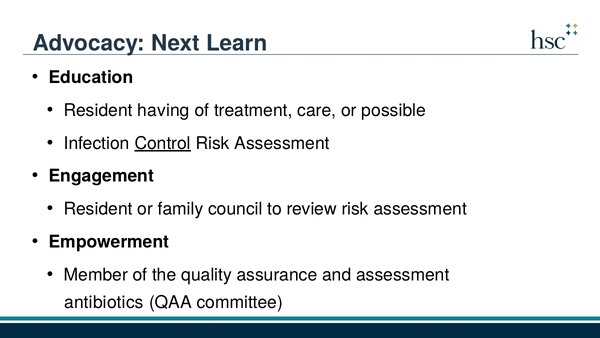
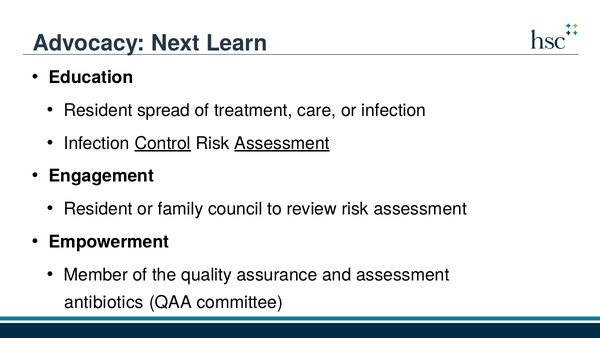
having: having -> spread (164, 110)
or possible: possible -> infection (394, 110)
Assessment underline: none -> present (282, 143)
